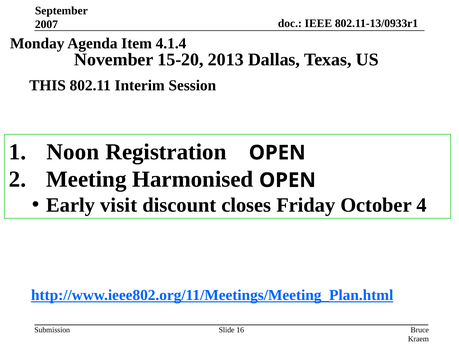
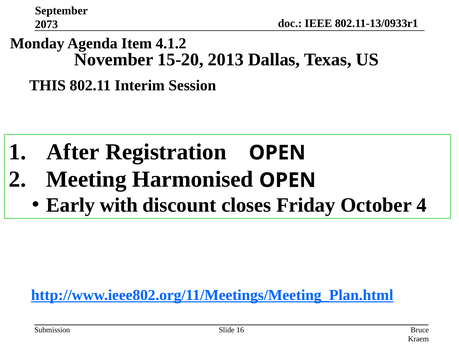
2007: 2007 -> 2073 (46, 24)
4.1.4: 4.1.4 -> 4.1.2 (171, 43)
Noon: Noon -> After (73, 152)
visit: visit -> with (119, 205)
